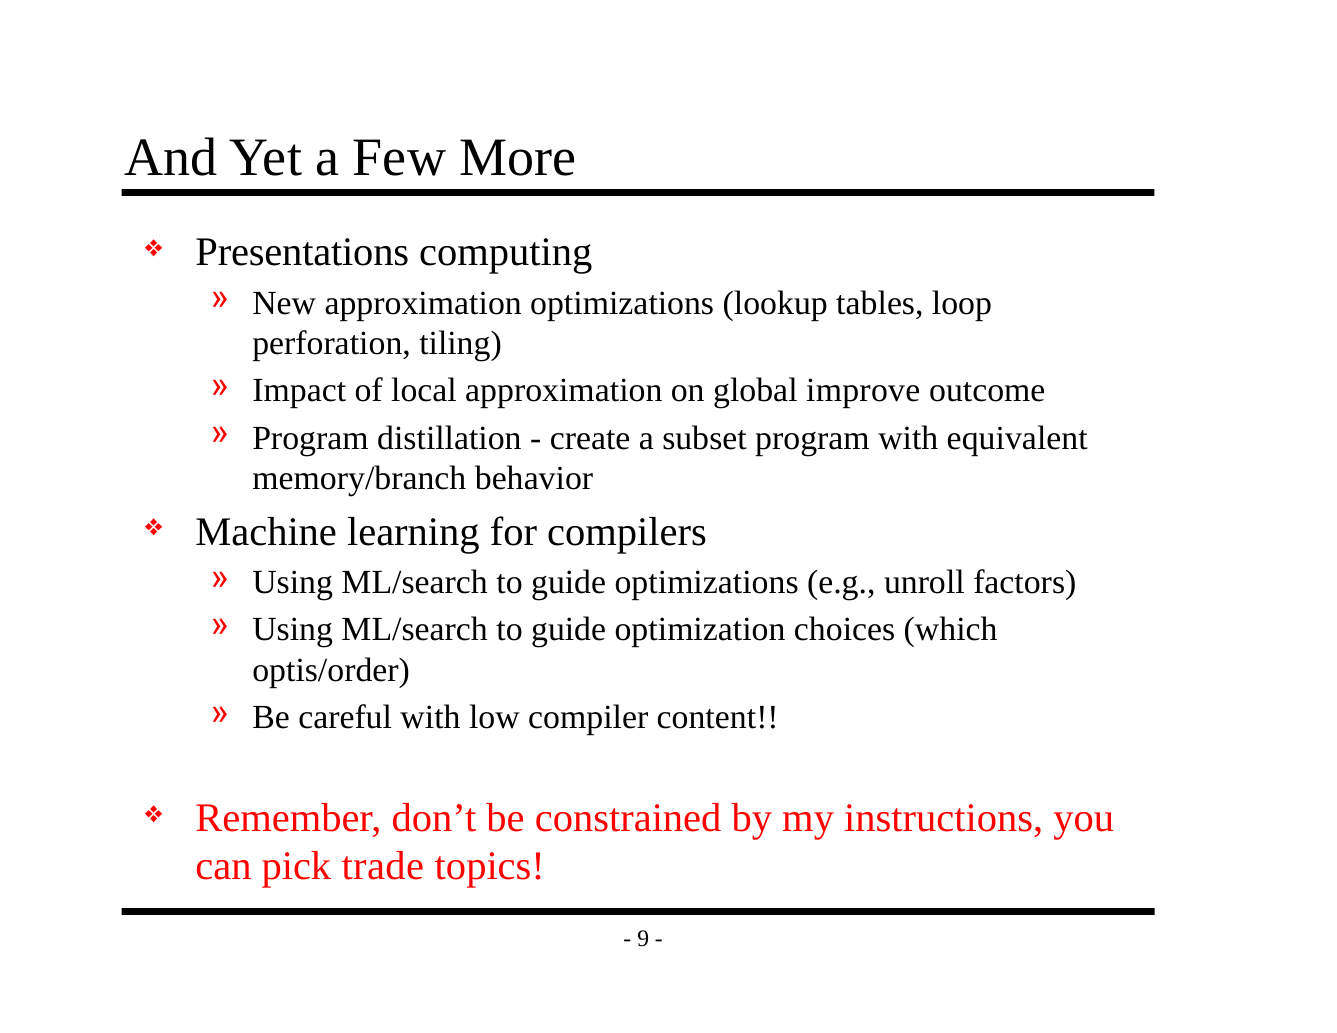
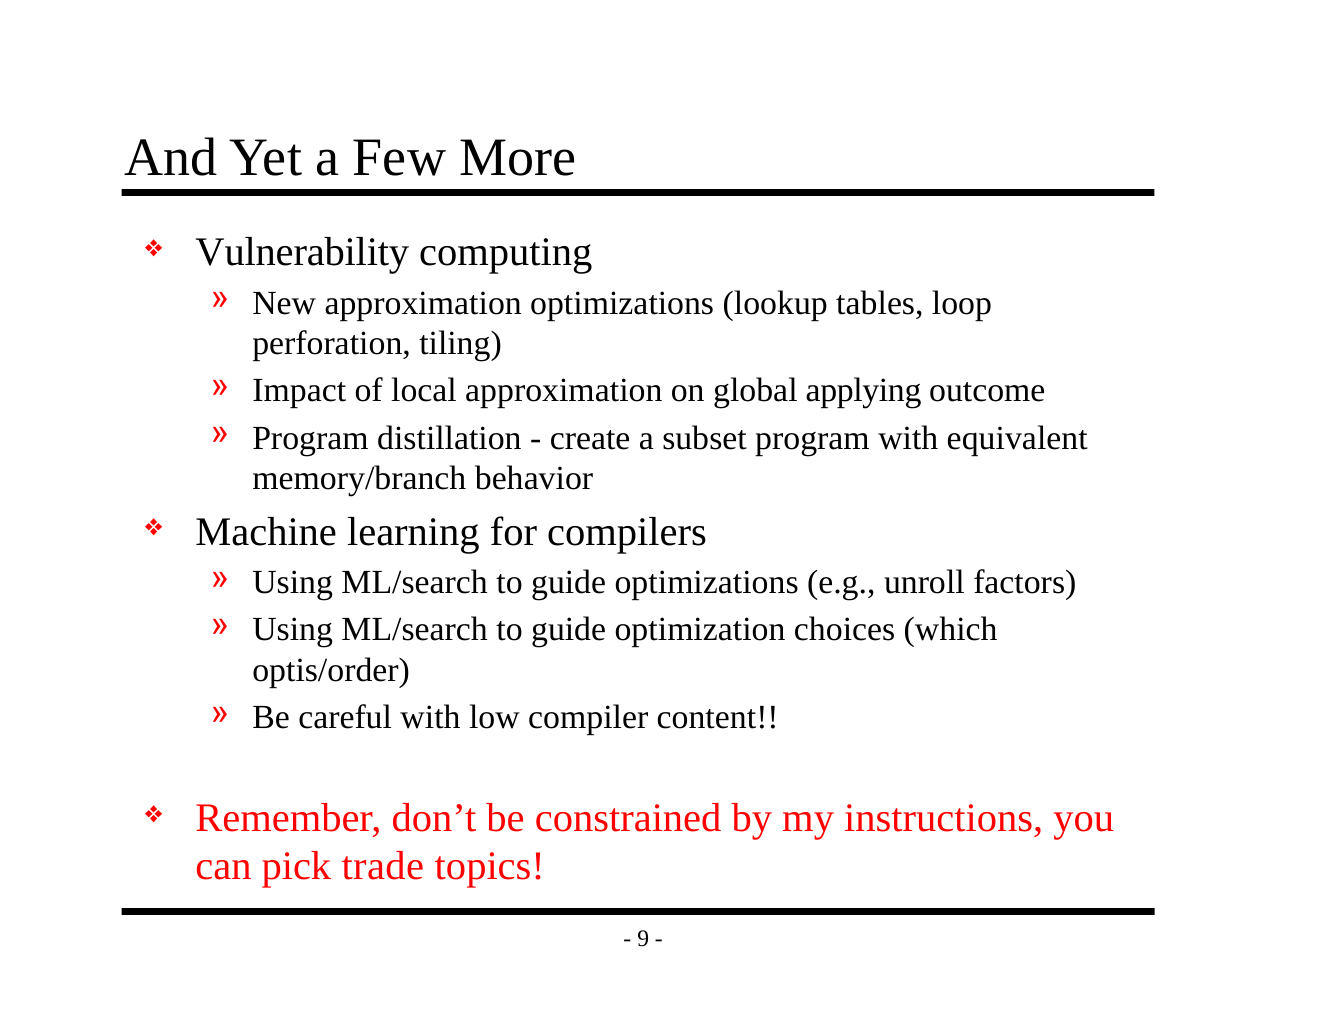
Presentations: Presentations -> Vulnerability (302, 252)
improve: improve -> applying (864, 391)
